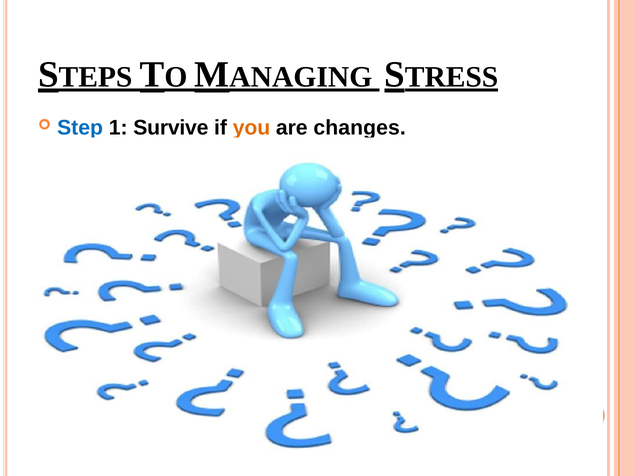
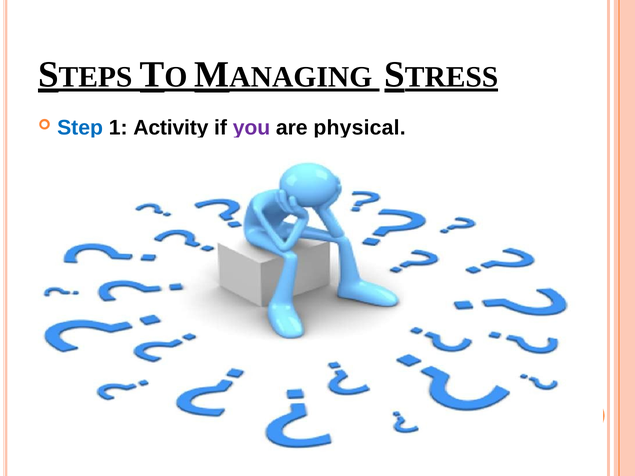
Survive: Survive -> Activity (171, 128)
you colour: orange -> purple (252, 128)
changes: changes -> physical (360, 128)
